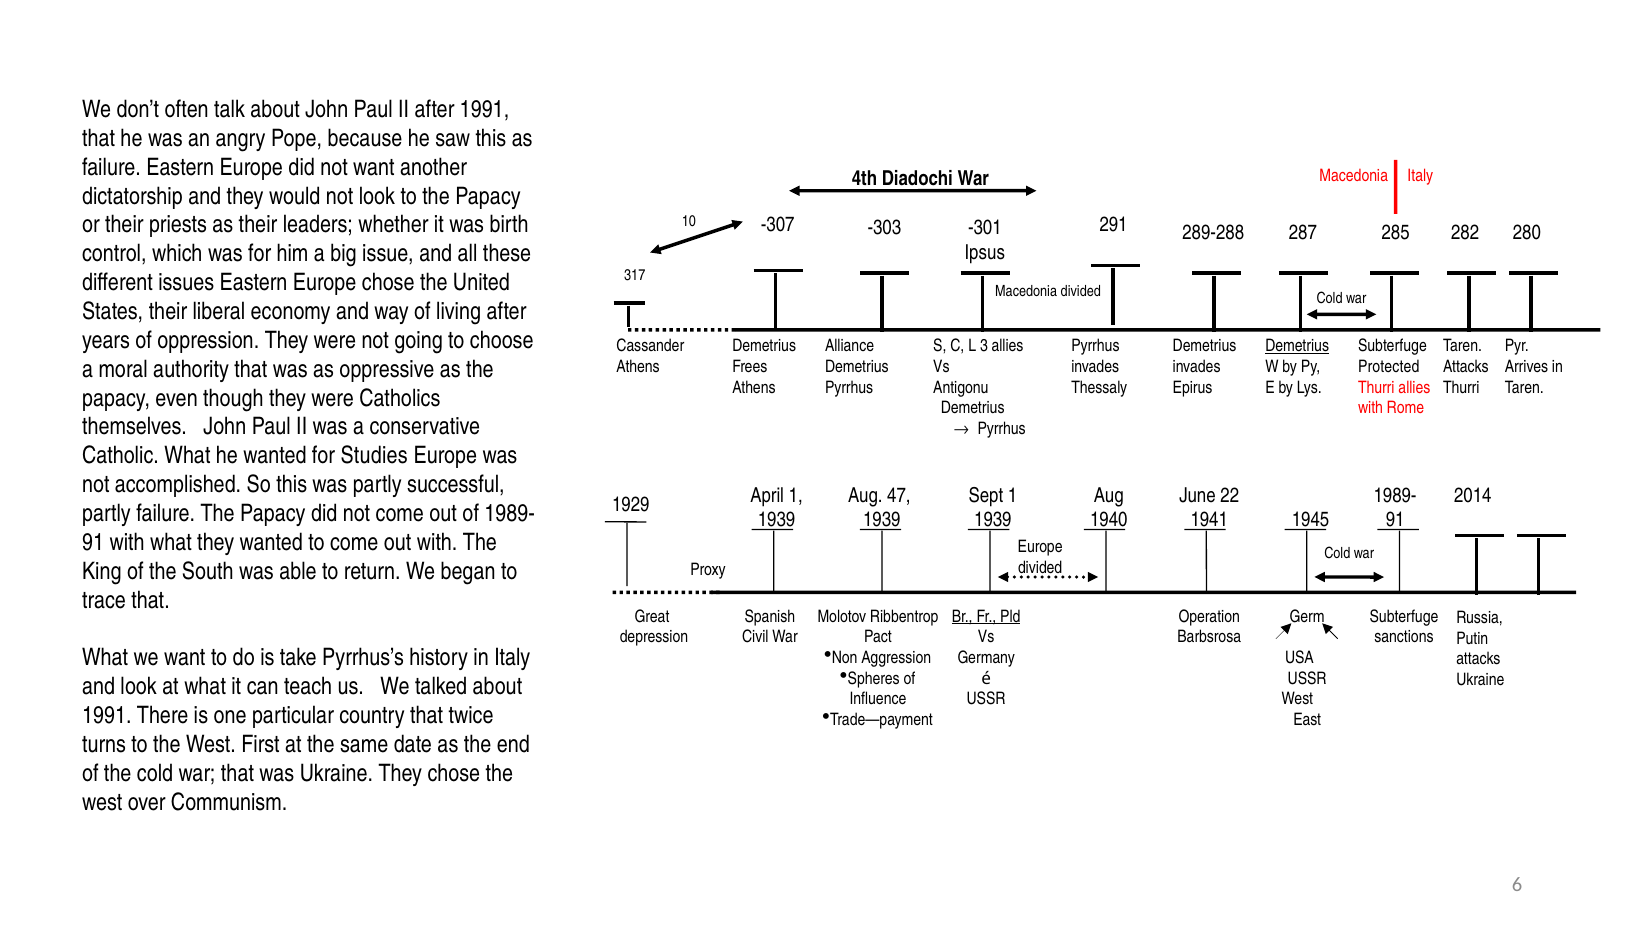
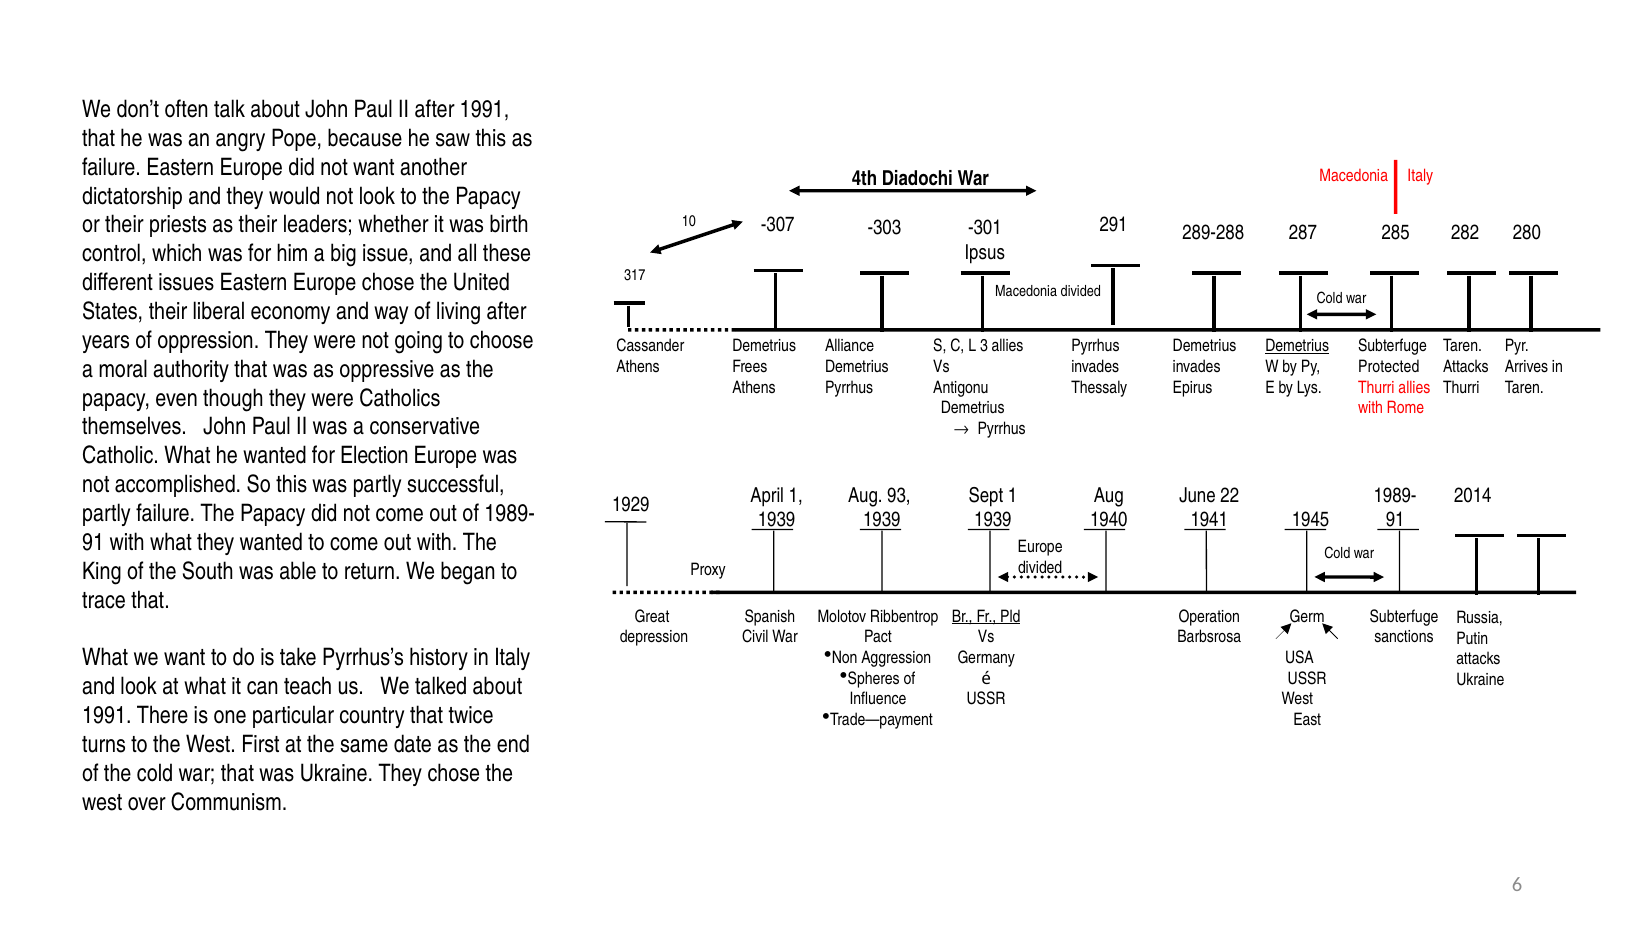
Studies: Studies -> Election (374, 456)
47: 47 -> 93 (899, 495)
